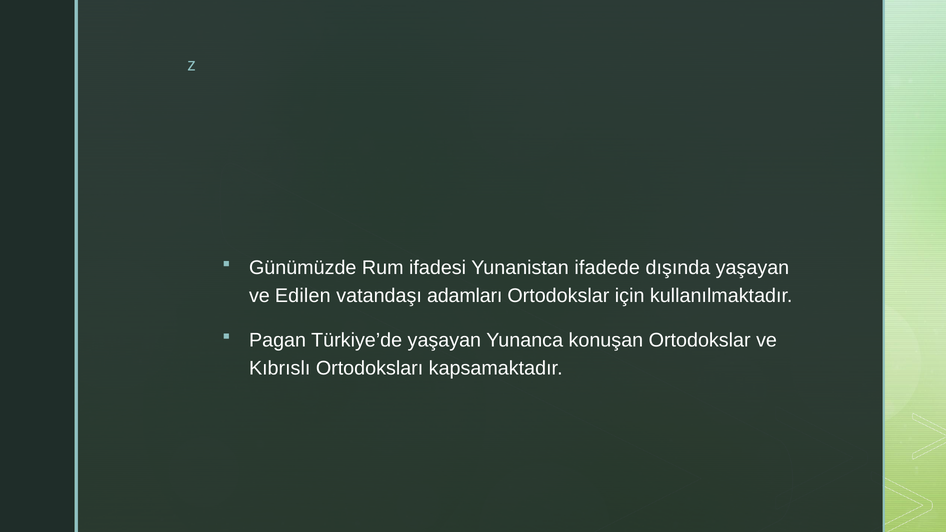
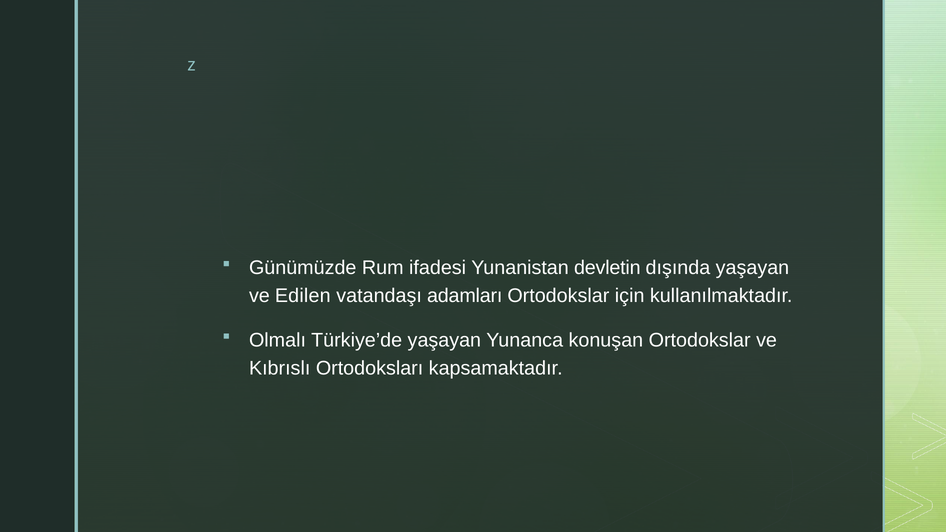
ifadede: ifadede -> devletin (607, 268)
Pagan: Pagan -> Olmalı (278, 340)
